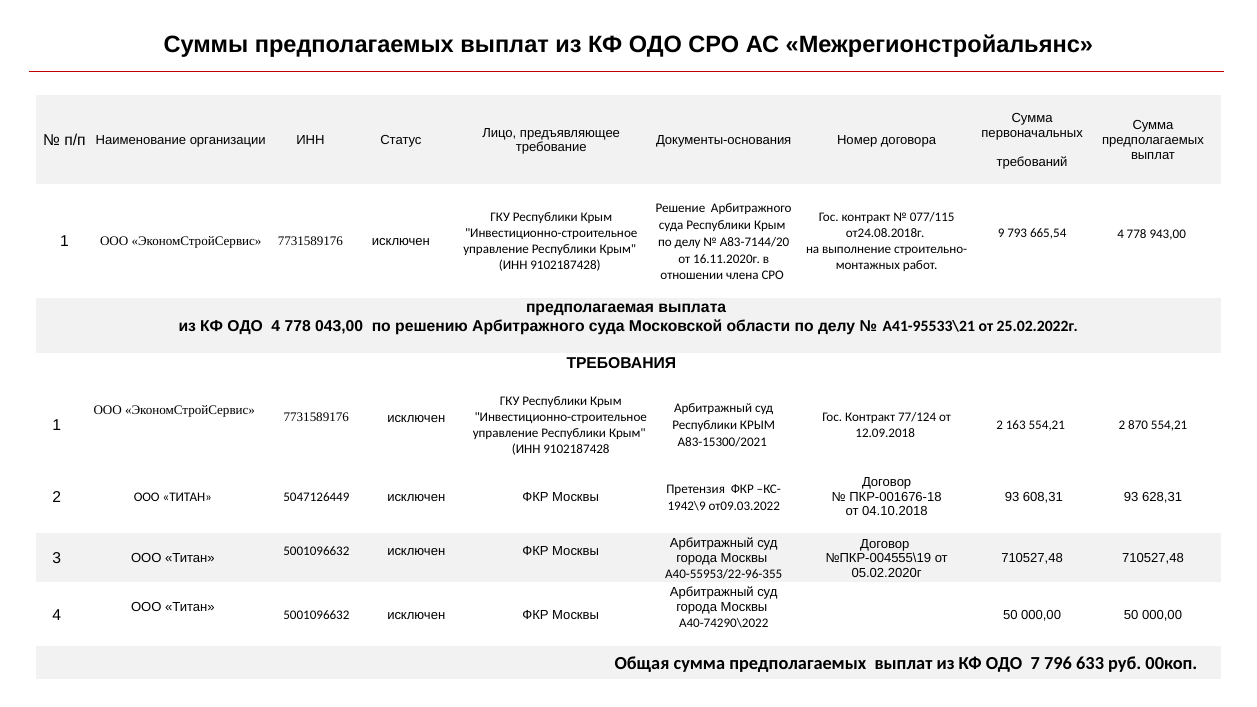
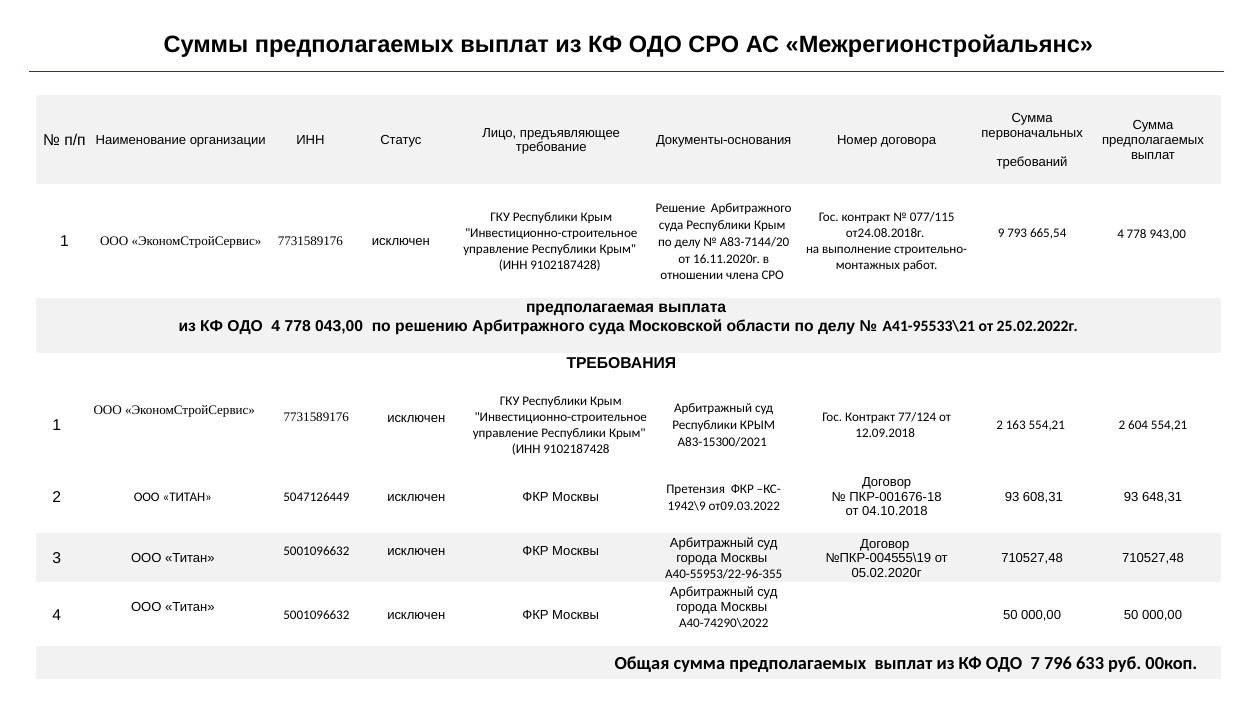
870: 870 -> 604 (1138, 425)
628,31: 628,31 -> 648,31 (1162, 497)
